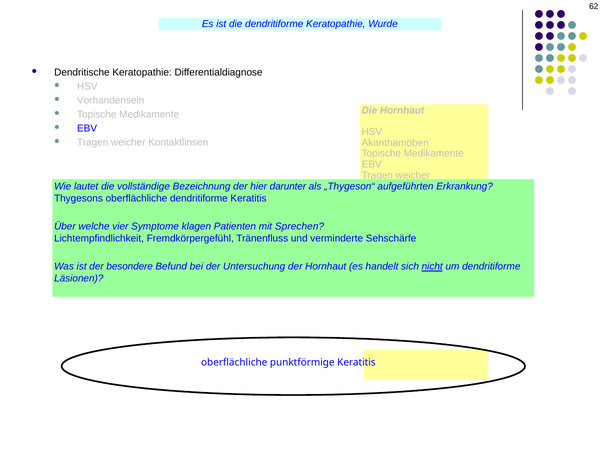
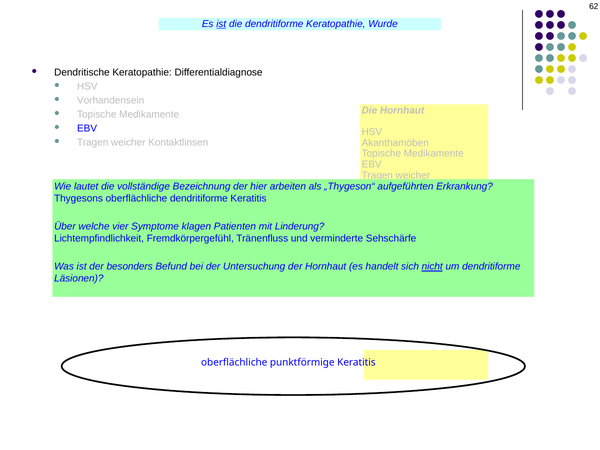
ist underline: none -> present (221, 24)
darunter: darunter -> arbeiten (288, 187)
Sprechen: Sprechen -> Linderung (300, 227)
besondere: besondere -> besonders (130, 267)
